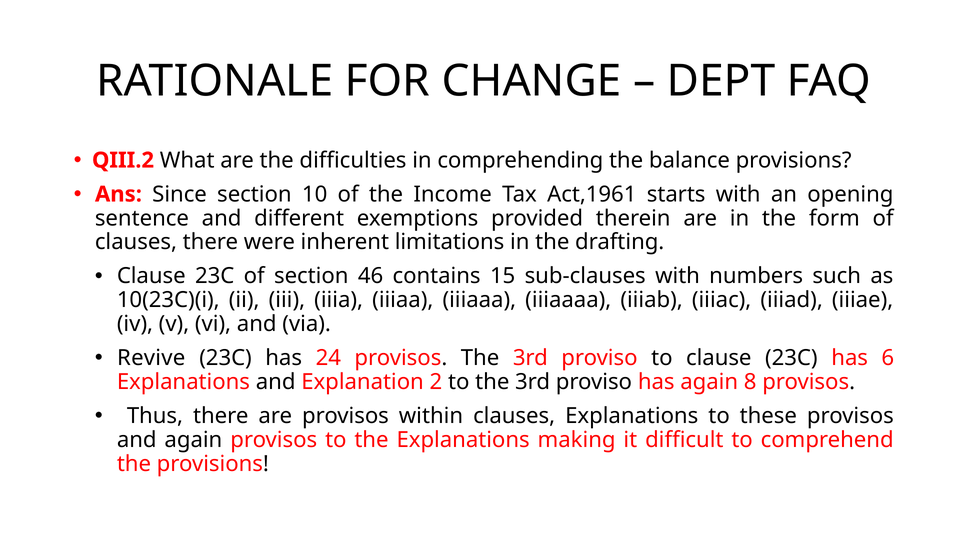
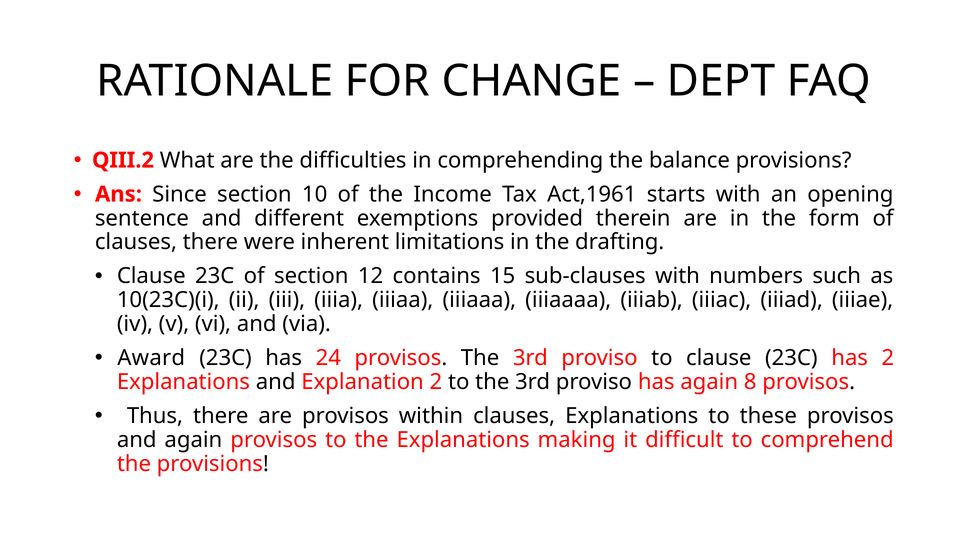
46: 46 -> 12 (371, 276)
Revive: Revive -> Award (151, 358)
has 6: 6 -> 2 (888, 358)
